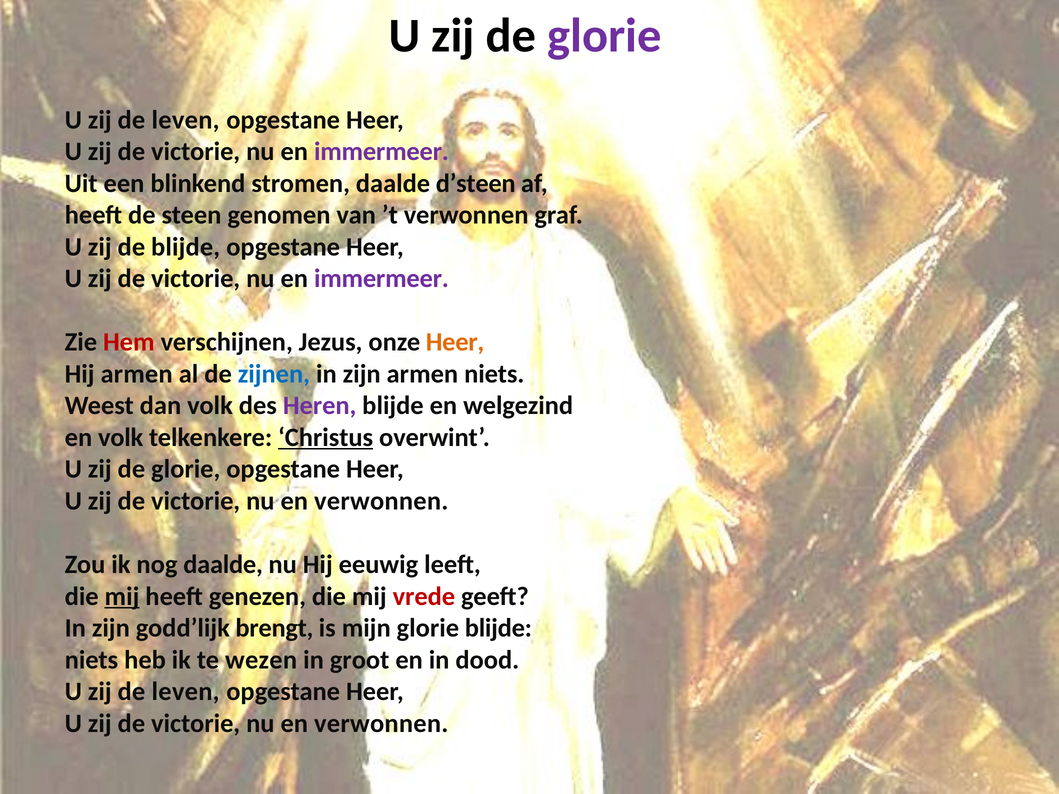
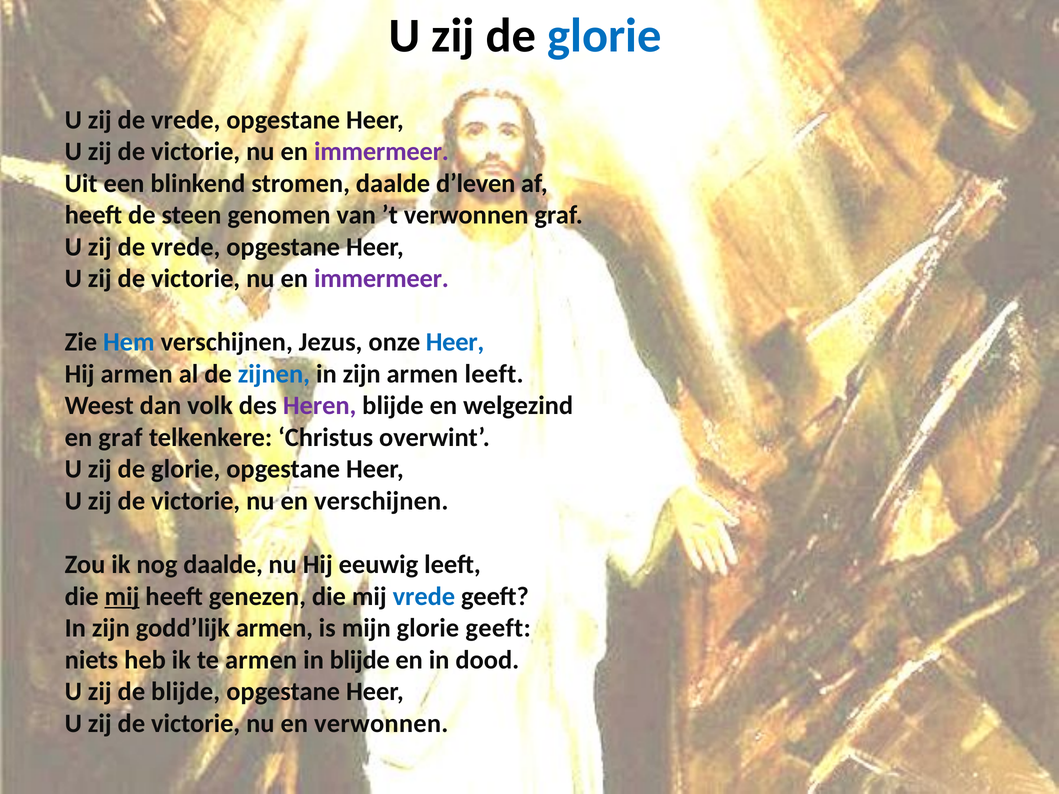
glorie colour: purple -> blue (604, 36)
leven: leven -> vrede (186, 120)
d’steen: d’steen -> d’leven (476, 183)
blijde: blijde -> vrede (186, 247)
Hem colour: red -> blue (129, 342)
Heer colour: orange -> blue (455, 342)
armen niets: niets -> leeft (494, 374)
en volk: volk -> graf (120, 438)
Christus underline: present -> none (326, 438)
verwonnen: verwonnen -> verschijnen (381, 501)
vrede colour: red -> blue (424, 596)
godd’lijk brengt: brengt -> armen (274, 628)
glorie blijde: blijde -> geeft (498, 628)
te wezen: wezen -> armen (261, 660)
in groot: groot -> blijde (360, 660)
leven: leven -> blijde (186, 692)
